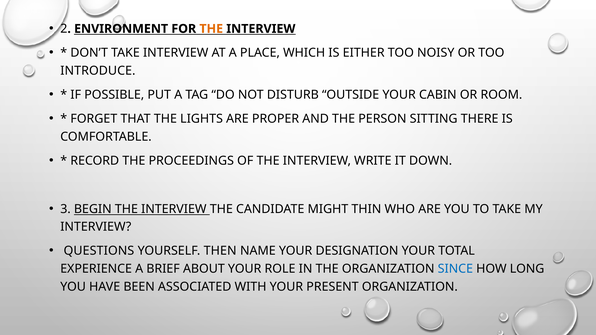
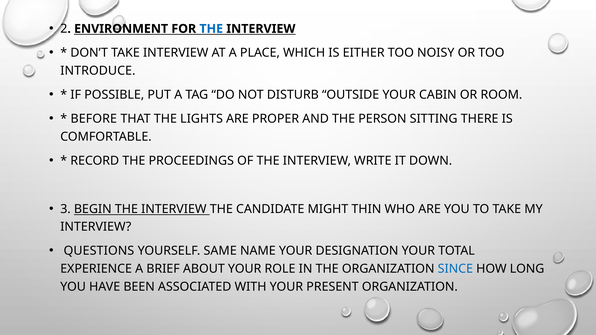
THE colour: orange -> blue (211, 29)
FORGET: FORGET -> BEFORE (94, 119)
THEN: THEN -> SAME (220, 251)
